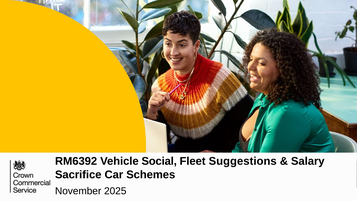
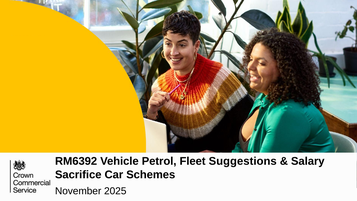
Social: Social -> Petrol (159, 161)
